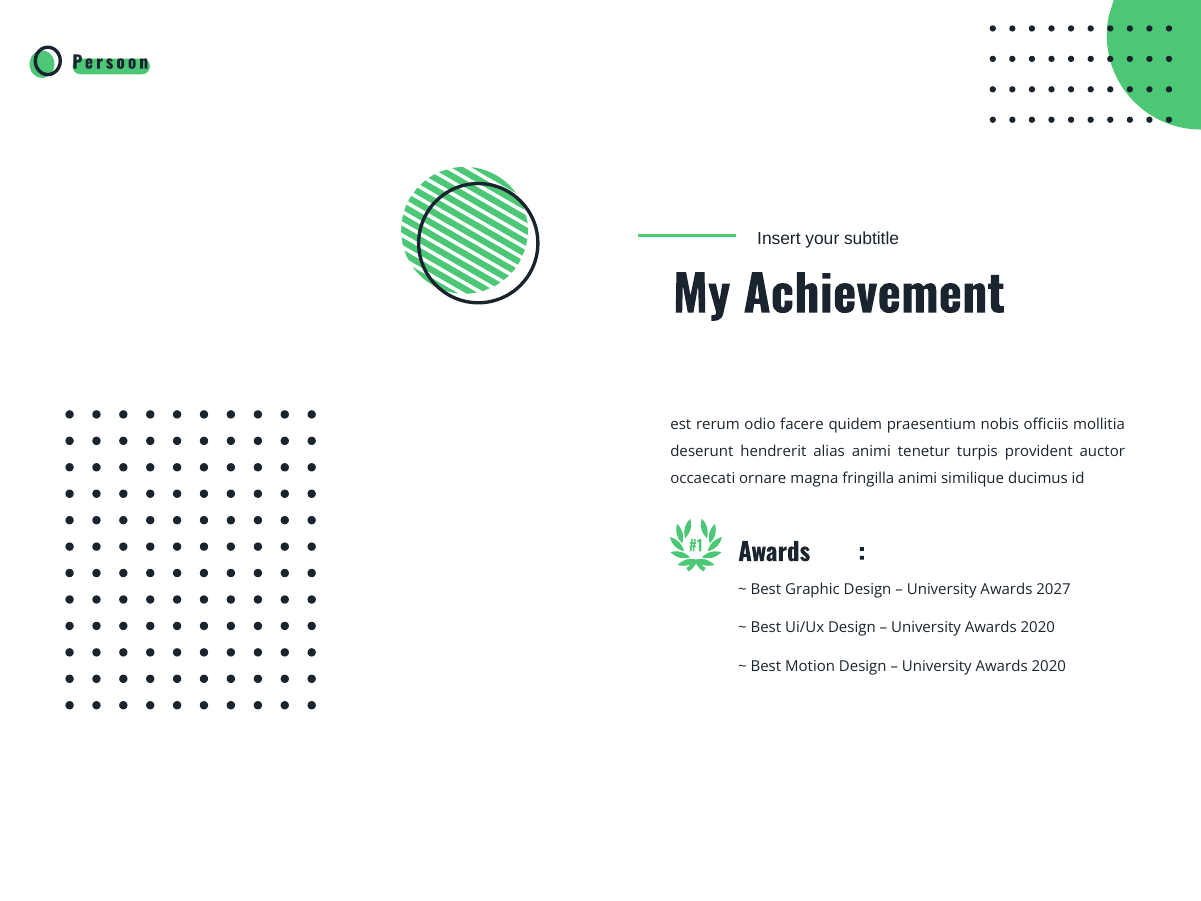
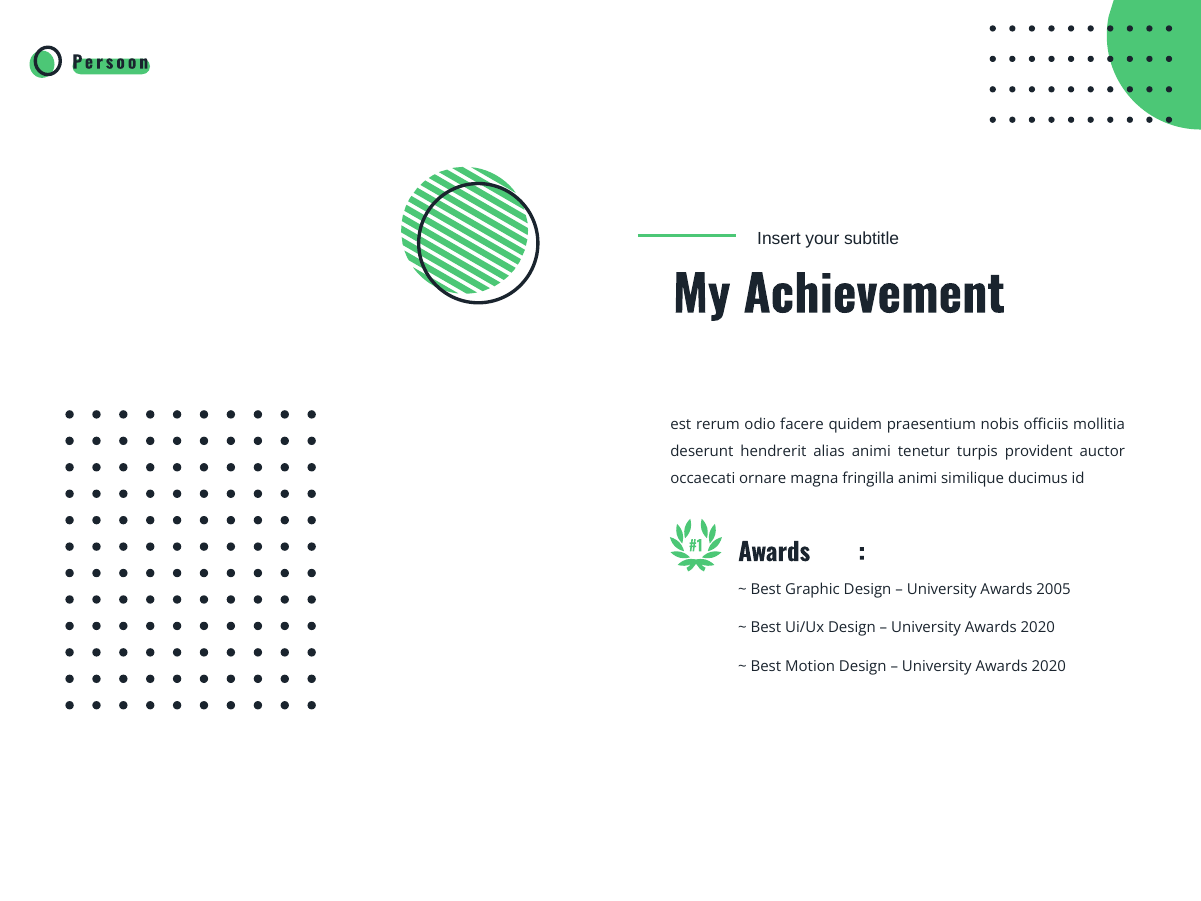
2027: 2027 -> 2005 (1054, 589)
